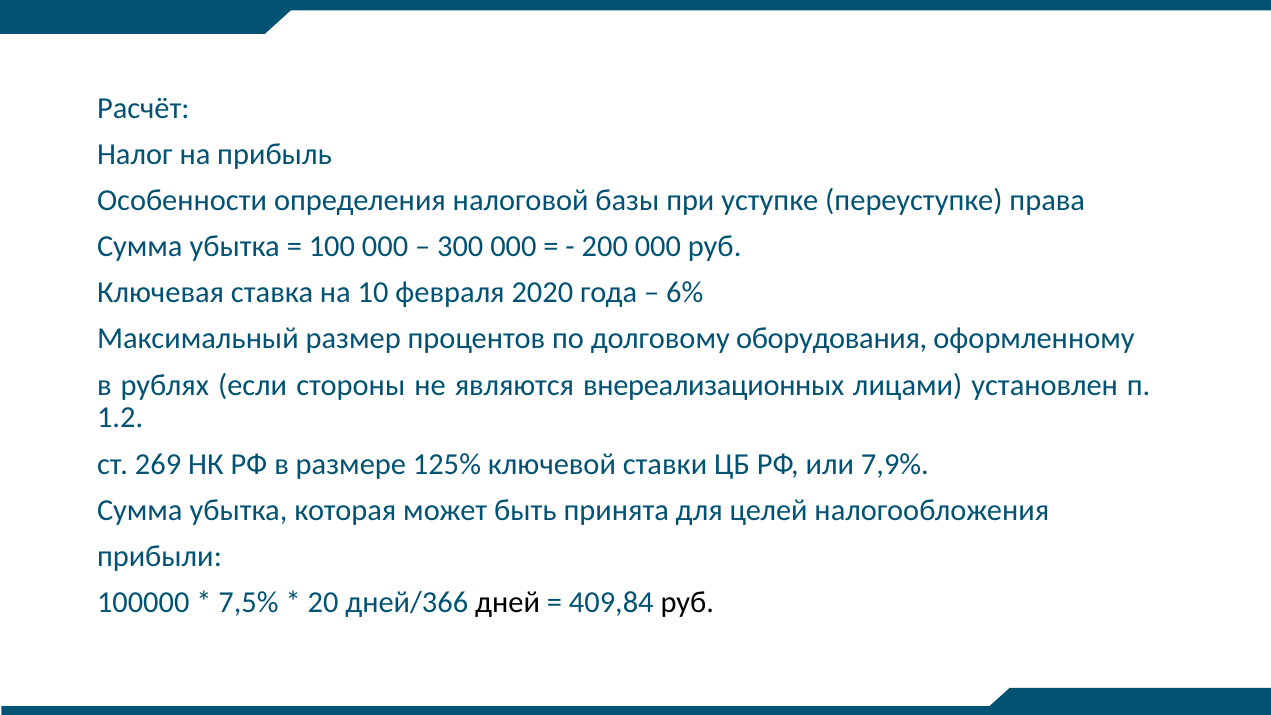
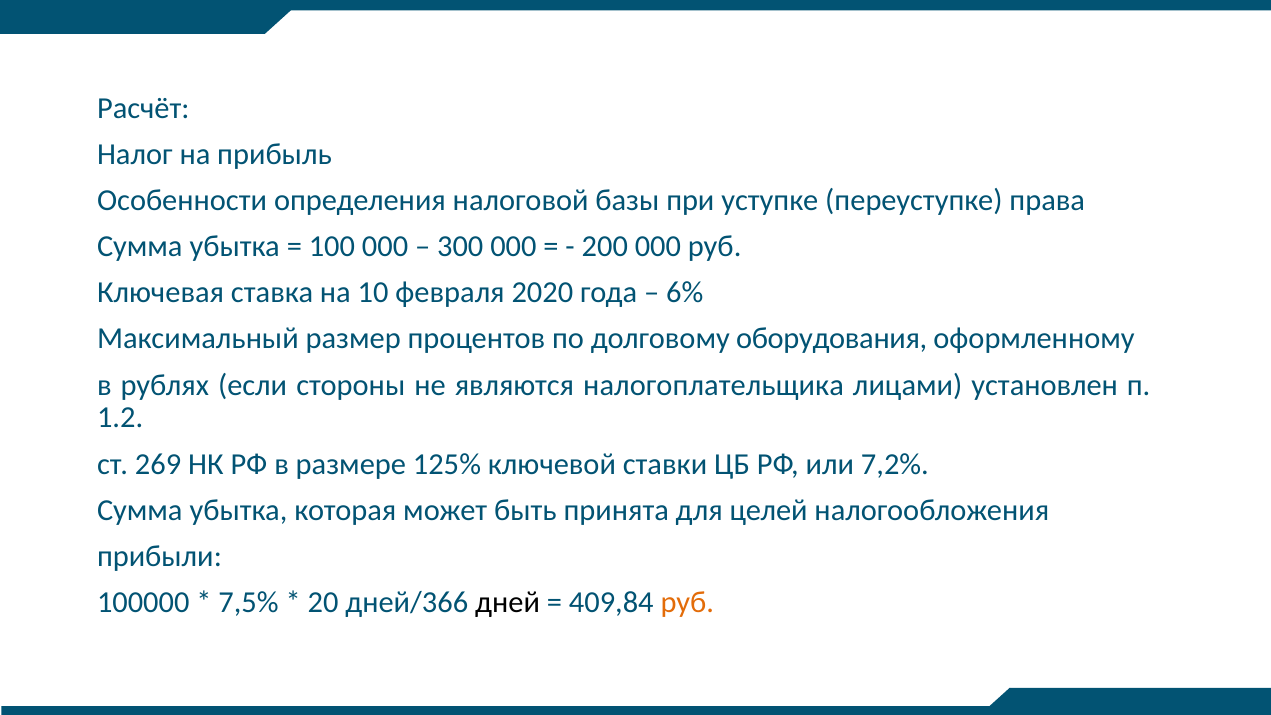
внереализационных: внереализационных -> налогоплательщика (714, 385)
7,9%: 7,9% -> 7,2% (895, 464)
руб colour: black -> orange (687, 602)
